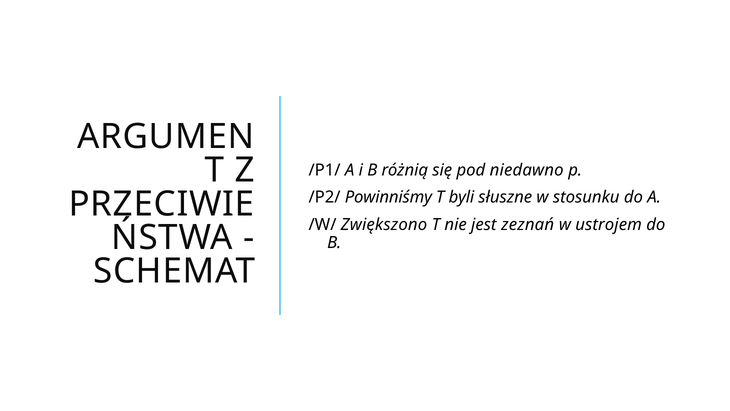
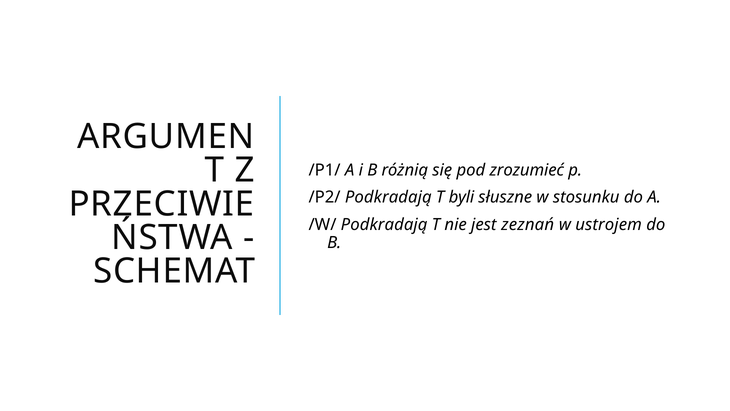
niedawno: niedawno -> zrozumieć (527, 170)
/P2/ Powinniśmy: Powinniśmy -> Podkradają (388, 197)
/W/ Zwiększono: Zwiększono -> Podkradają (384, 224)
